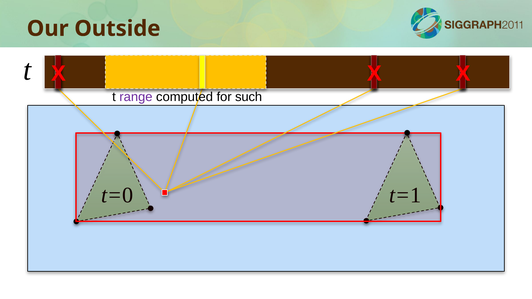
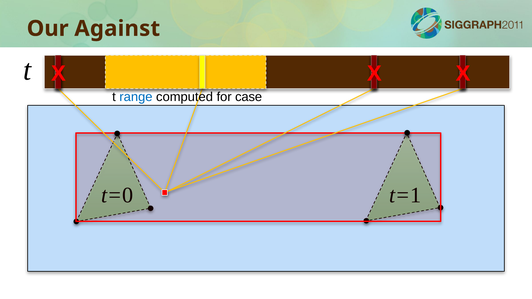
Outside: Outside -> Against (117, 29)
range colour: purple -> blue (136, 97)
such: such -> case (249, 97)
